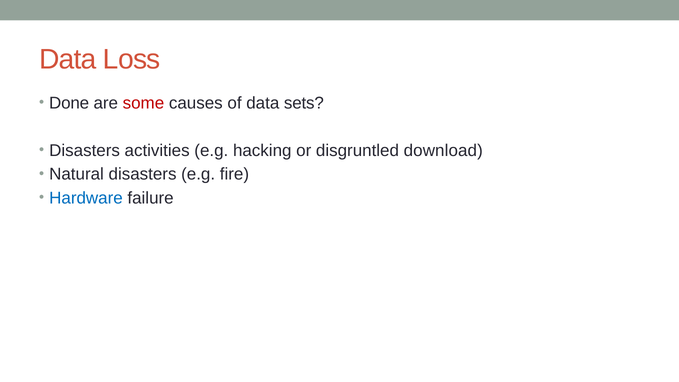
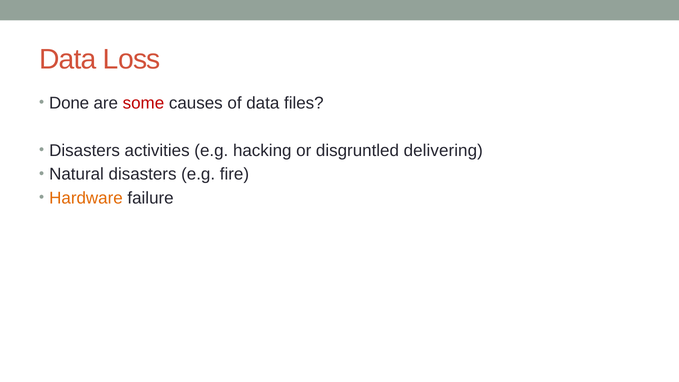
sets: sets -> files (304, 103)
download: download -> delivering (443, 151)
Hardware colour: blue -> orange (86, 198)
